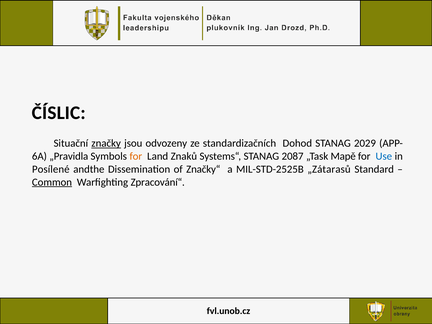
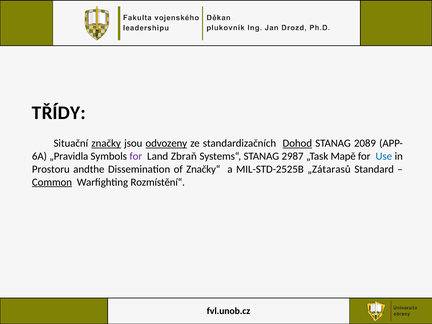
ČÍSLIC: ČÍSLIC -> TŘÍDY (59, 113)
odvozeny underline: none -> present (166, 143)
Dohod underline: none -> present (297, 143)
2029: 2029 -> 2089 (365, 143)
for colour: orange -> purple (136, 156)
Znaků: Znaků -> Zbraň (184, 156)
2087: 2087 -> 2987 (293, 156)
Posílené: Posílené -> Prostoru (51, 169)
Zpracování“: Zpracování“ -> Rozmístění“ (158, 182)
